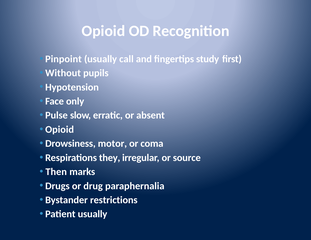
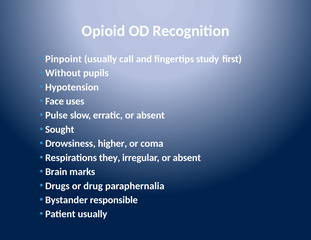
only: only -> uses (75, 101)
Opioid: Opioid -> Sought (60, 130)
motor: motor -> higher (112, 144)
irregular or source: source -> absent (187, 158)
Then: Then -> Brain (56, 172)
restrictions: restrictions -> responsible (114, 200)
